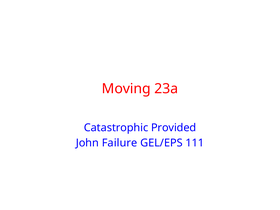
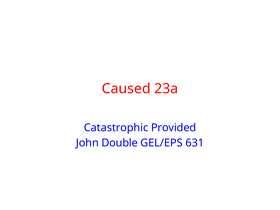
Moving: Moving -> Caused (126, 89)
Failure: Failure -> Double (120, 143)
111: 111 -> 631 (195, 143)
